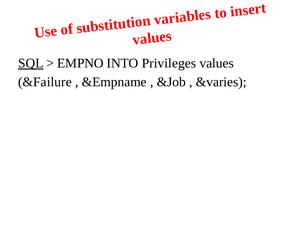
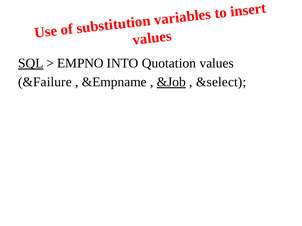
Privileges: Privileges -> Quotation (169, 63)
&Job underline: none -> present (171, 82)
&varies: &varies -> &select (221, 82)
